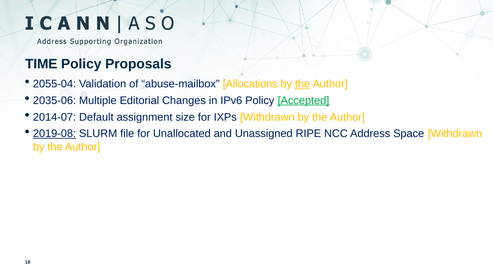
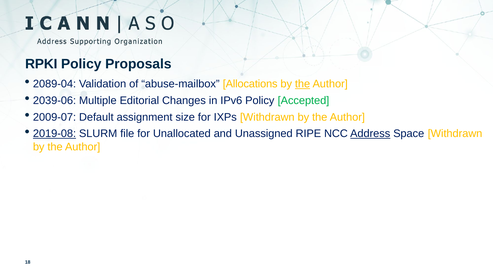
TIME: TIME -> RPKI (41, 64)
2055-04: 2055-04 -> 2089-04 (55, 84)
2035-06: 2035-06 -> 2039-06 (55, 101)
Accepted underline: present -> none (304, 101)
2014-07: 2014-07 -> 2009-07 (55, 117)
Address underline: none -> present (370, 134)
